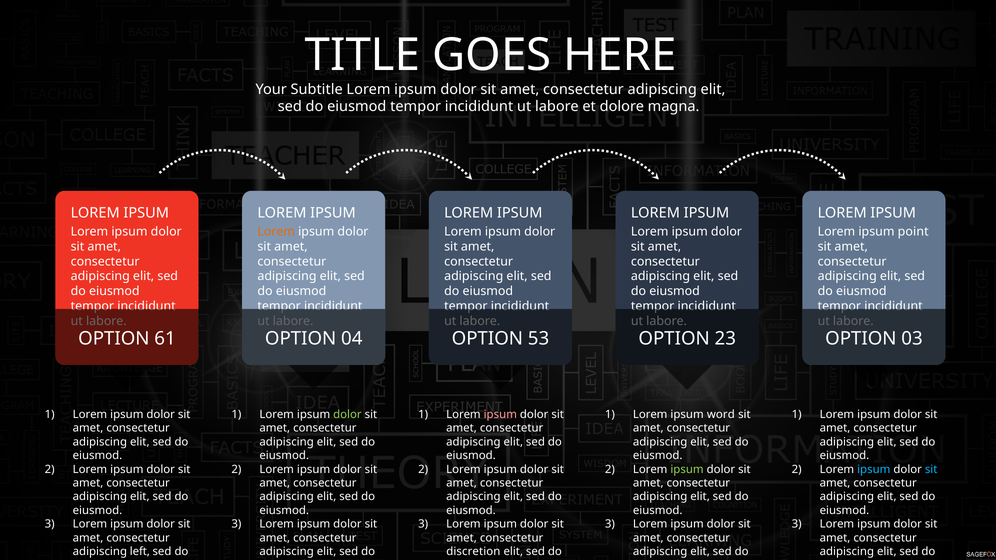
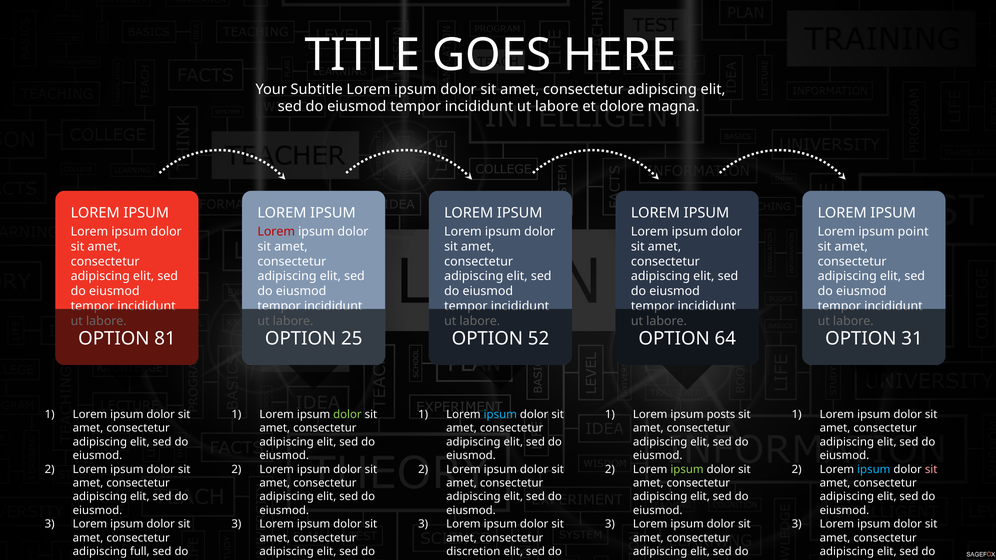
Lorem colour: orange -> red (276, 232)
61: 61 -> 81 (165, 339)
04: 04 -> 25 (352, 339)
53: 53 -> 52 (539, 339)
23: 23 -> 64 (725, 339)
03: 03 -> 31 (912, 339)
ipsum colour: pink -> light blue (500, 415)
word: word -> posts (721, 415)
sit colour: light blue -> pink (931, 469)
left: left -> full (140, 552)
